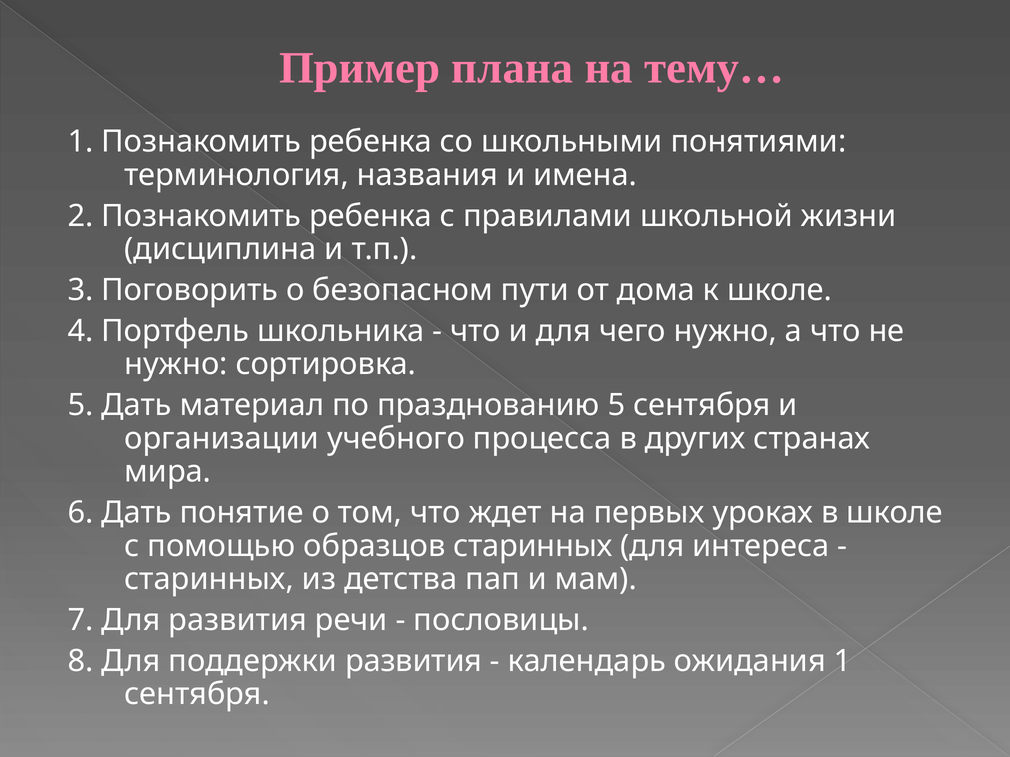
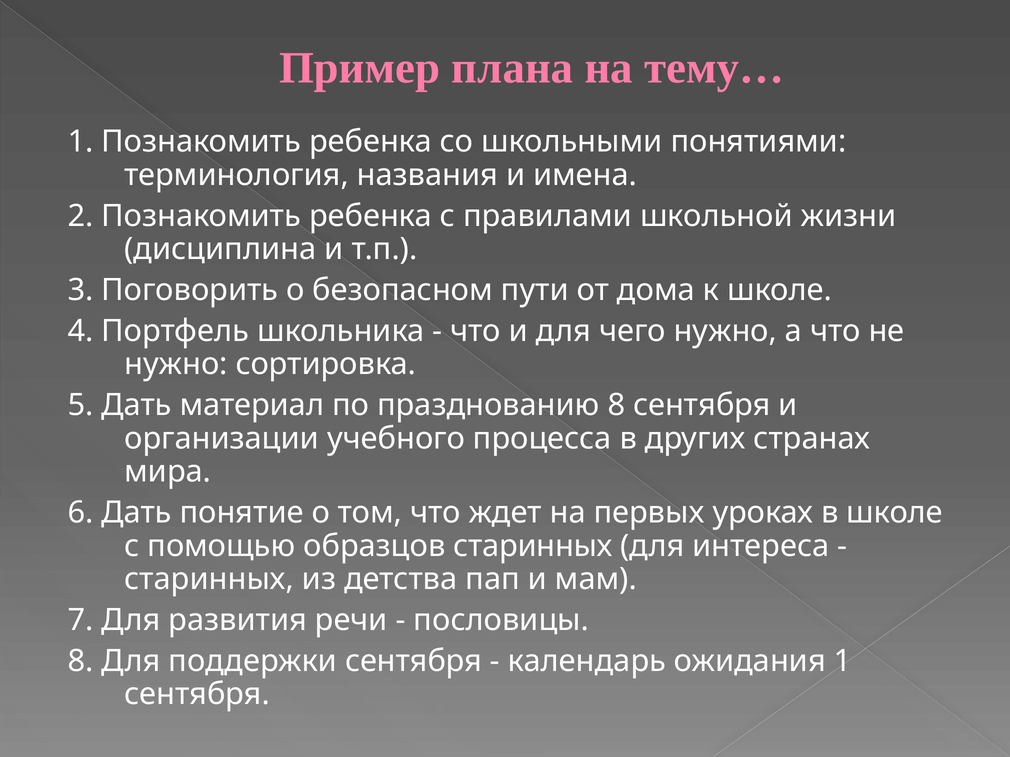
празднованию 5: 5 -> 8 (616, 405)
поддержки развития: развития -> сентября (414, 661)
